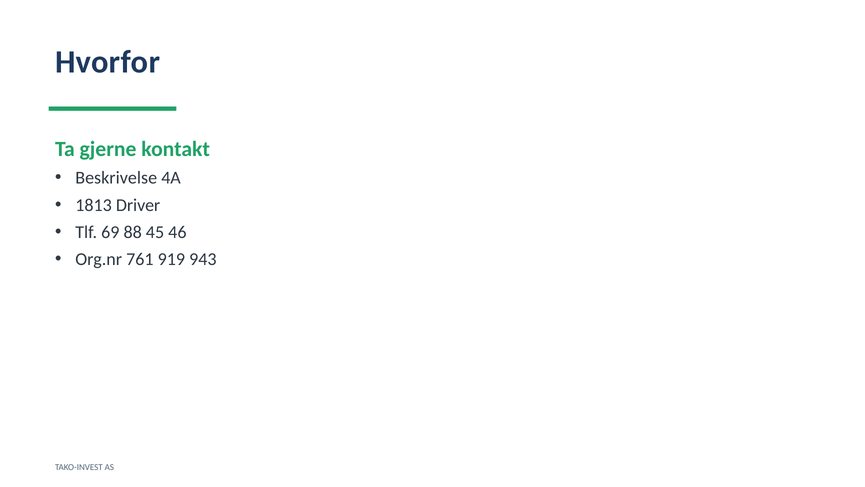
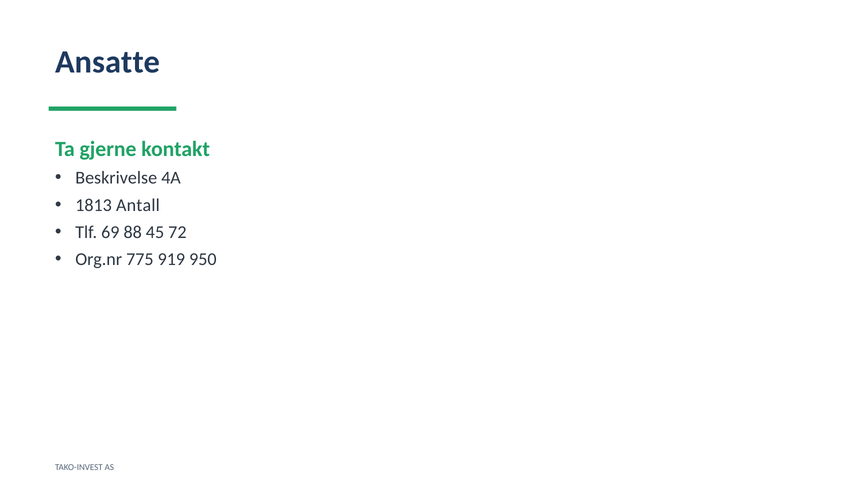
Hvorfor: Hvorfor -> Ansatte (108, 62)
Driver: Driver -> Antall (138, 205)
46: 46 -> 72 (177, 232)
761: 761 -> 775 (140, 259)
943: 943 -> 950 (203, 259)
